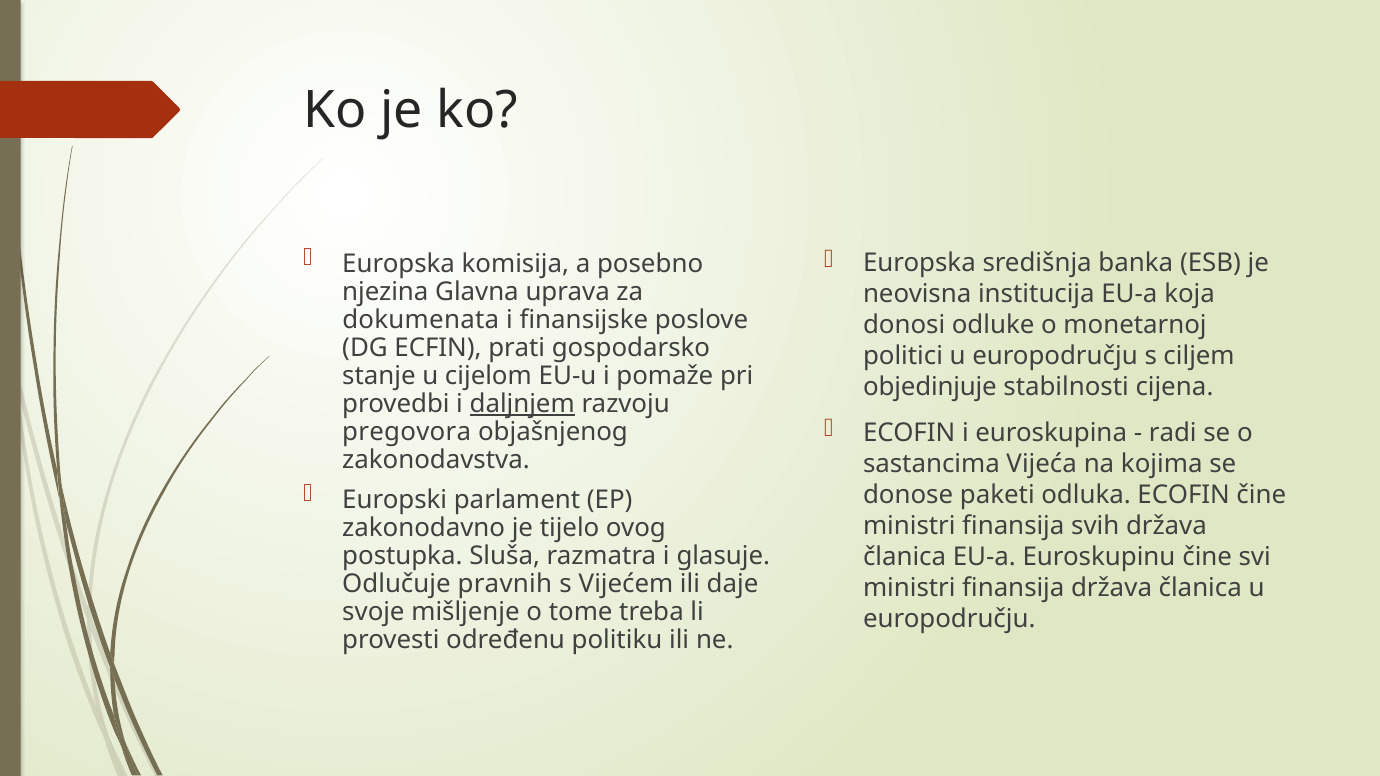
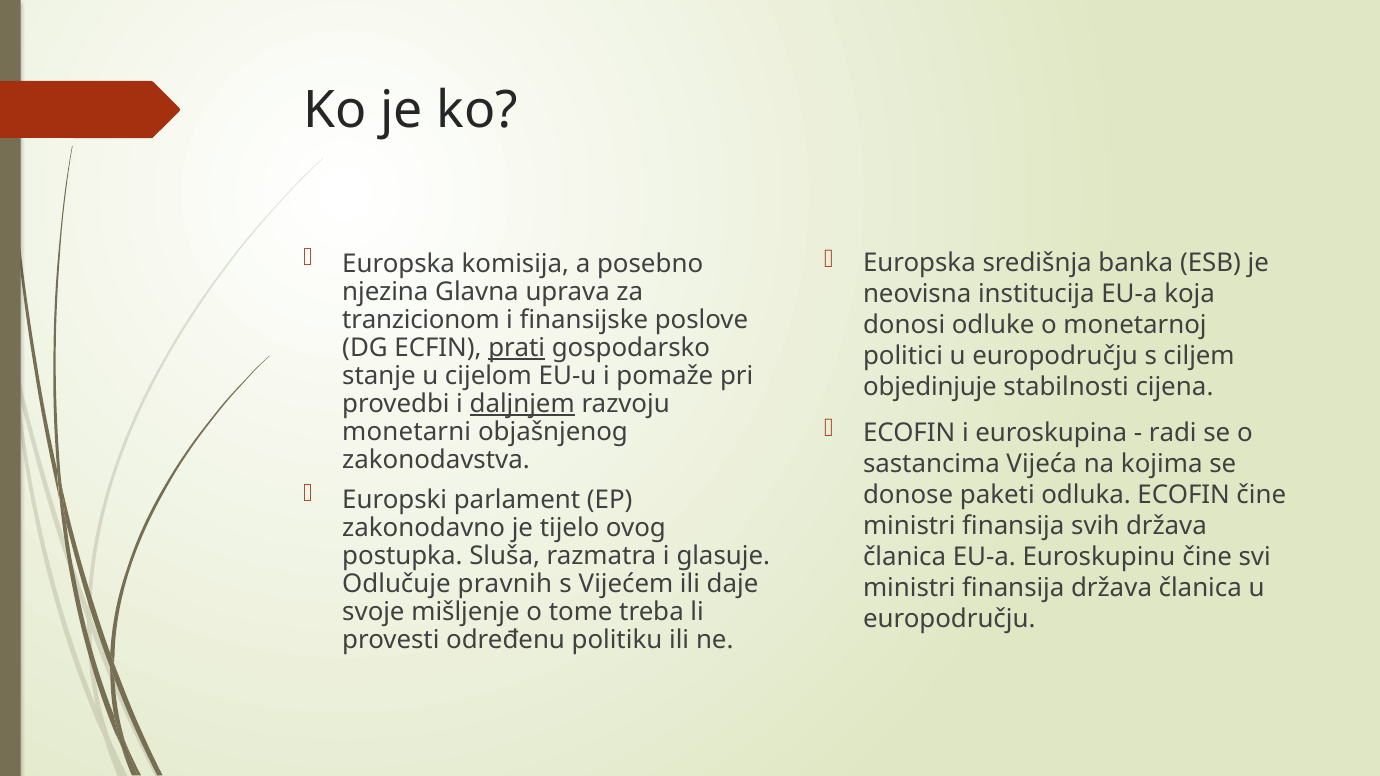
dokumenata: dokumenata -> tranzicionom (421, 320)
prati underline: none -> present (517, 348)
pregovora: pregovora -> monetarni (407, 432)
